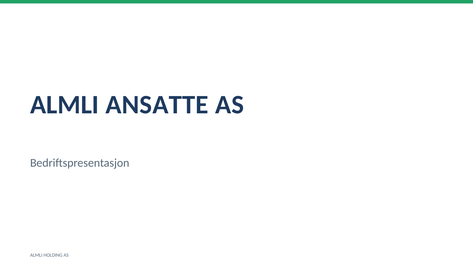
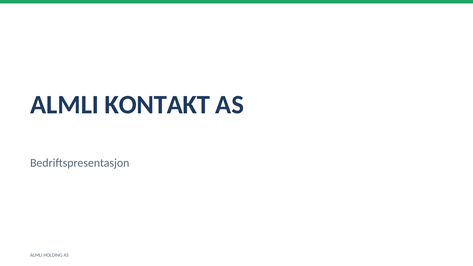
ANSATTE: ANSATTE -> KONTAKT (157, 105)
